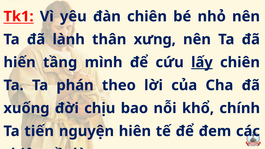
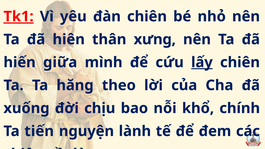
Tk1 underline: none -> present (19, 16)
lành: lành -> hiên (69, 39)
tầng: tầng -> giữa (60, 62)
phán: phán -> hăng (75, 85)
hiên: hiên -> lành (135, 131)
